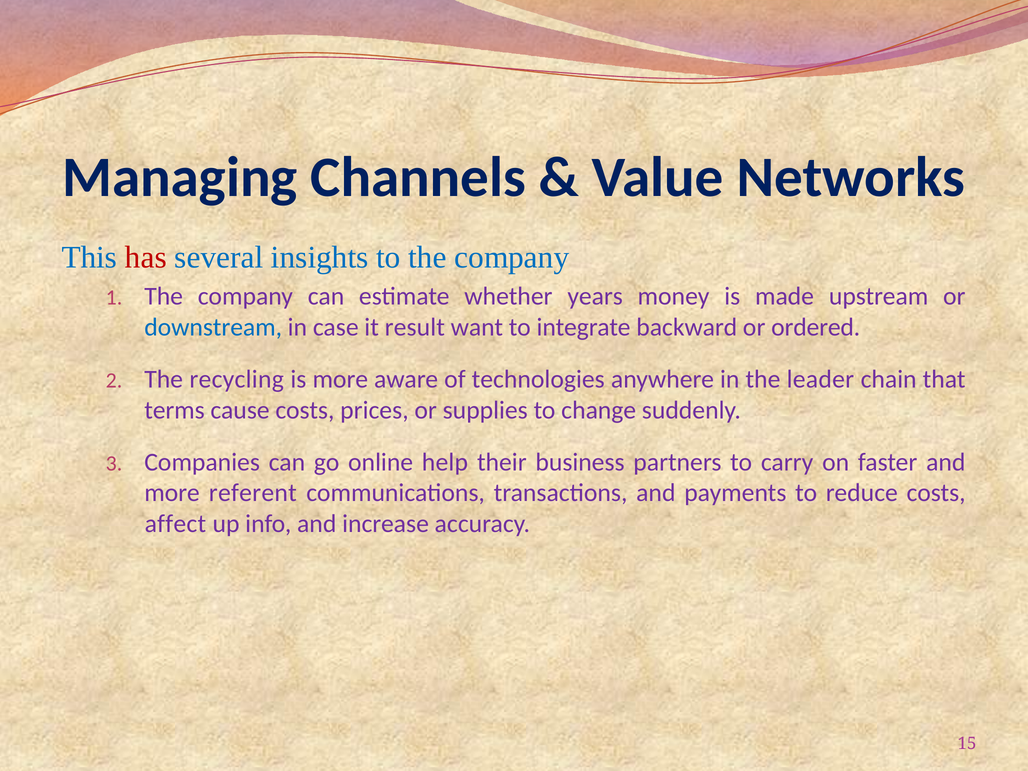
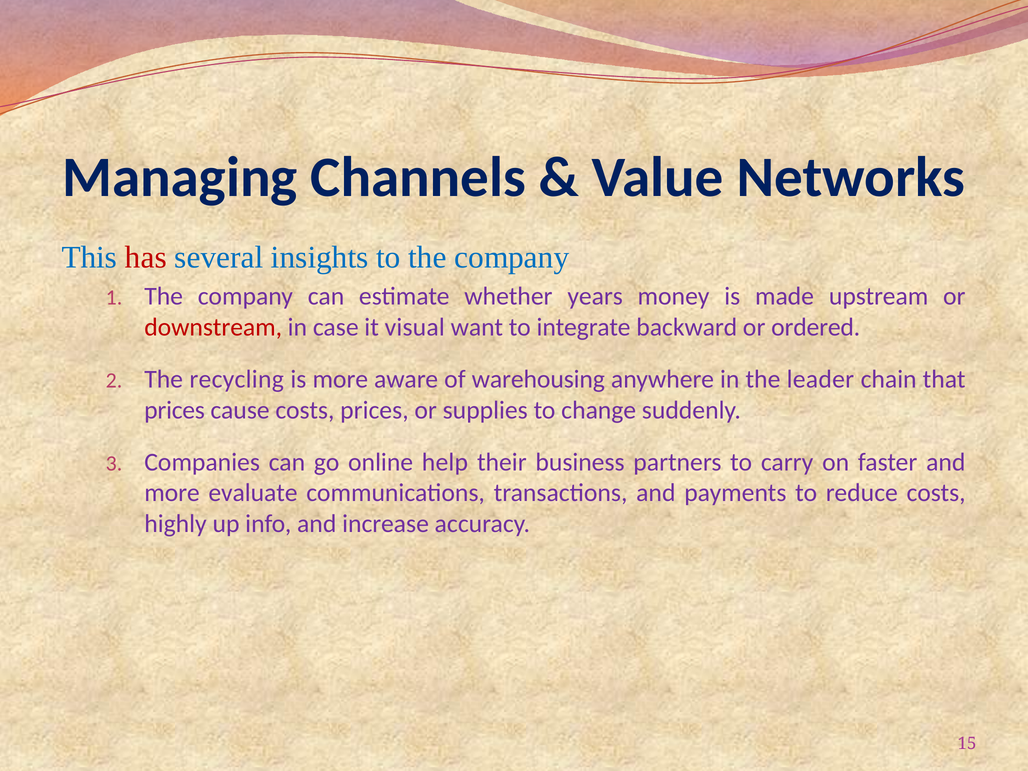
downstream colour: blue -> red (213, 327)
result: result -> visual (415, 327)
technologies: technologies -> warehousing (538, 379)
terms: terms -> prices (175, 410)
referent: referent -> evaluate (253, 493)
affect: affect -> highly (175, 524)
